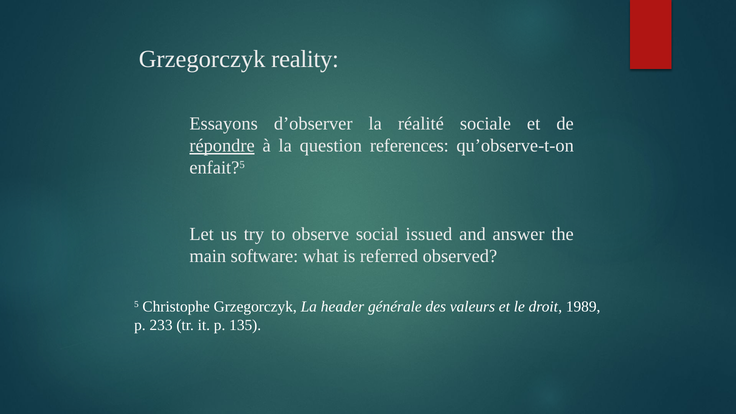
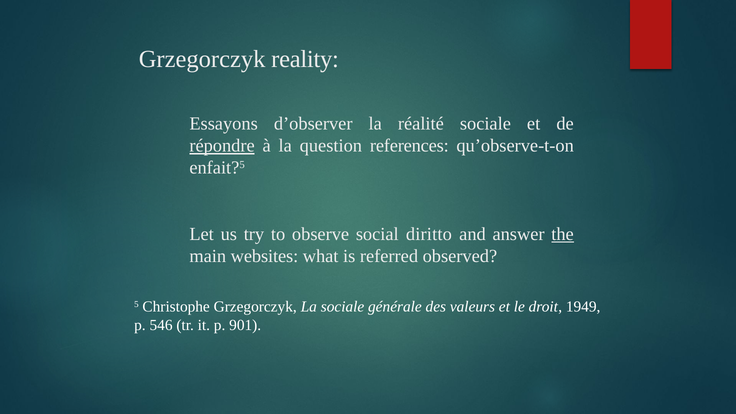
issued: issued -> diritto (429, 234)
the underline: none -> present (563, 234)
software: software -> websites (264, 256)
La header: header -> sociale (343, 307)
1989: 1989 -> 1949 (583, 307)
233: 233 -> 546 (161, 325)
135: 135 -> 901 (245, 325)
